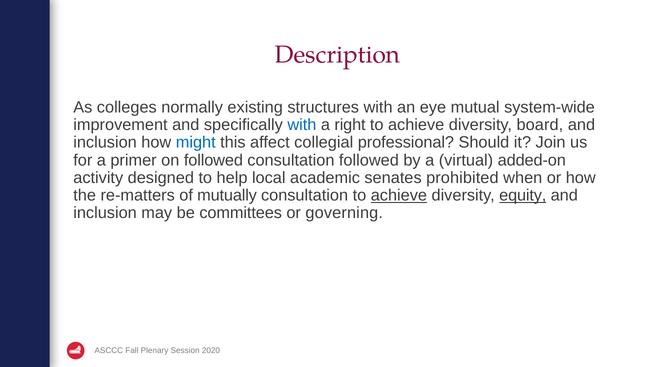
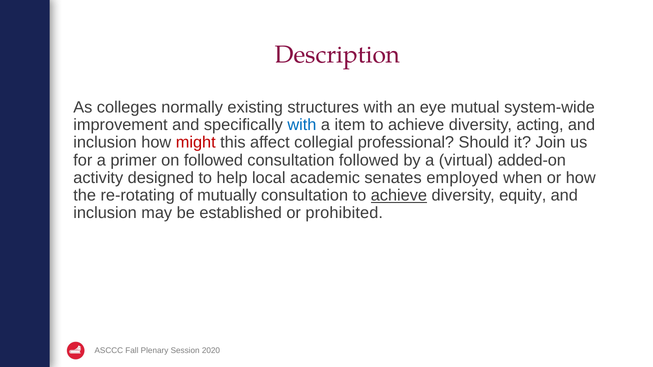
right: right -> item (350, 125)
board: board -> acting (540, 125)
might colour: blue -> red (196, 143)
prohibited: prohibited -> employed (462, 178)
re-matters: re-matters -> re-rotating (138, 196)
equity underline: present -> none (523, 196)
committees: committees -> established (241, 213)
governing: governing -> prohibited (344, 213)
